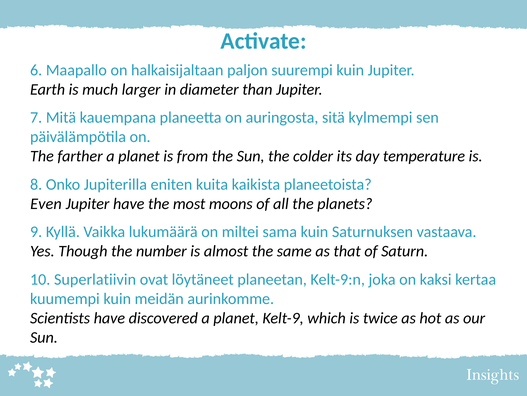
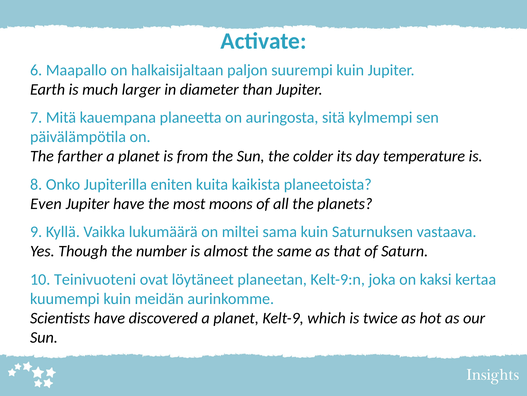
Superlatiivin: Superlatiivin -> Teinivuoteni (95, 279)
